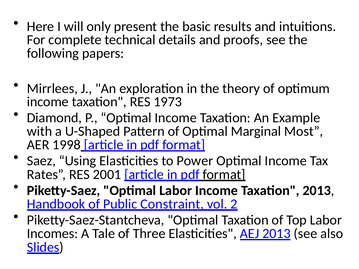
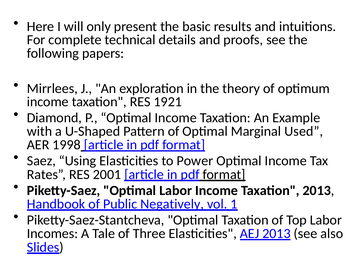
1973: 1973 -> 1921 (168, 102)
Most: Most -> Used (304, 131)
Constraint: Constraint -> Negatively (172, 204)
2: 2 -> 1 (234, 204)
